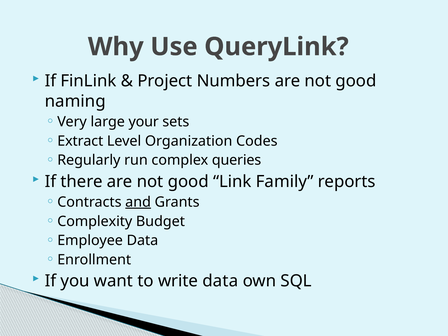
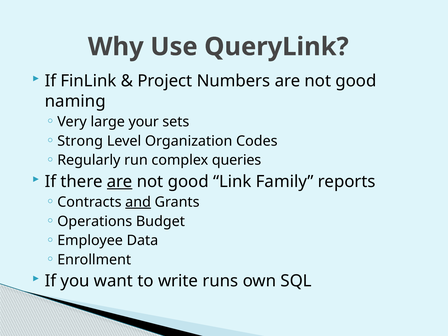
Extract: Extract -> Strong (80, 141)
are underline: none -> present (120, 182)
Complexity: Complexity -> Operations (95, 221)
write data: data -> runs (220, 281)
